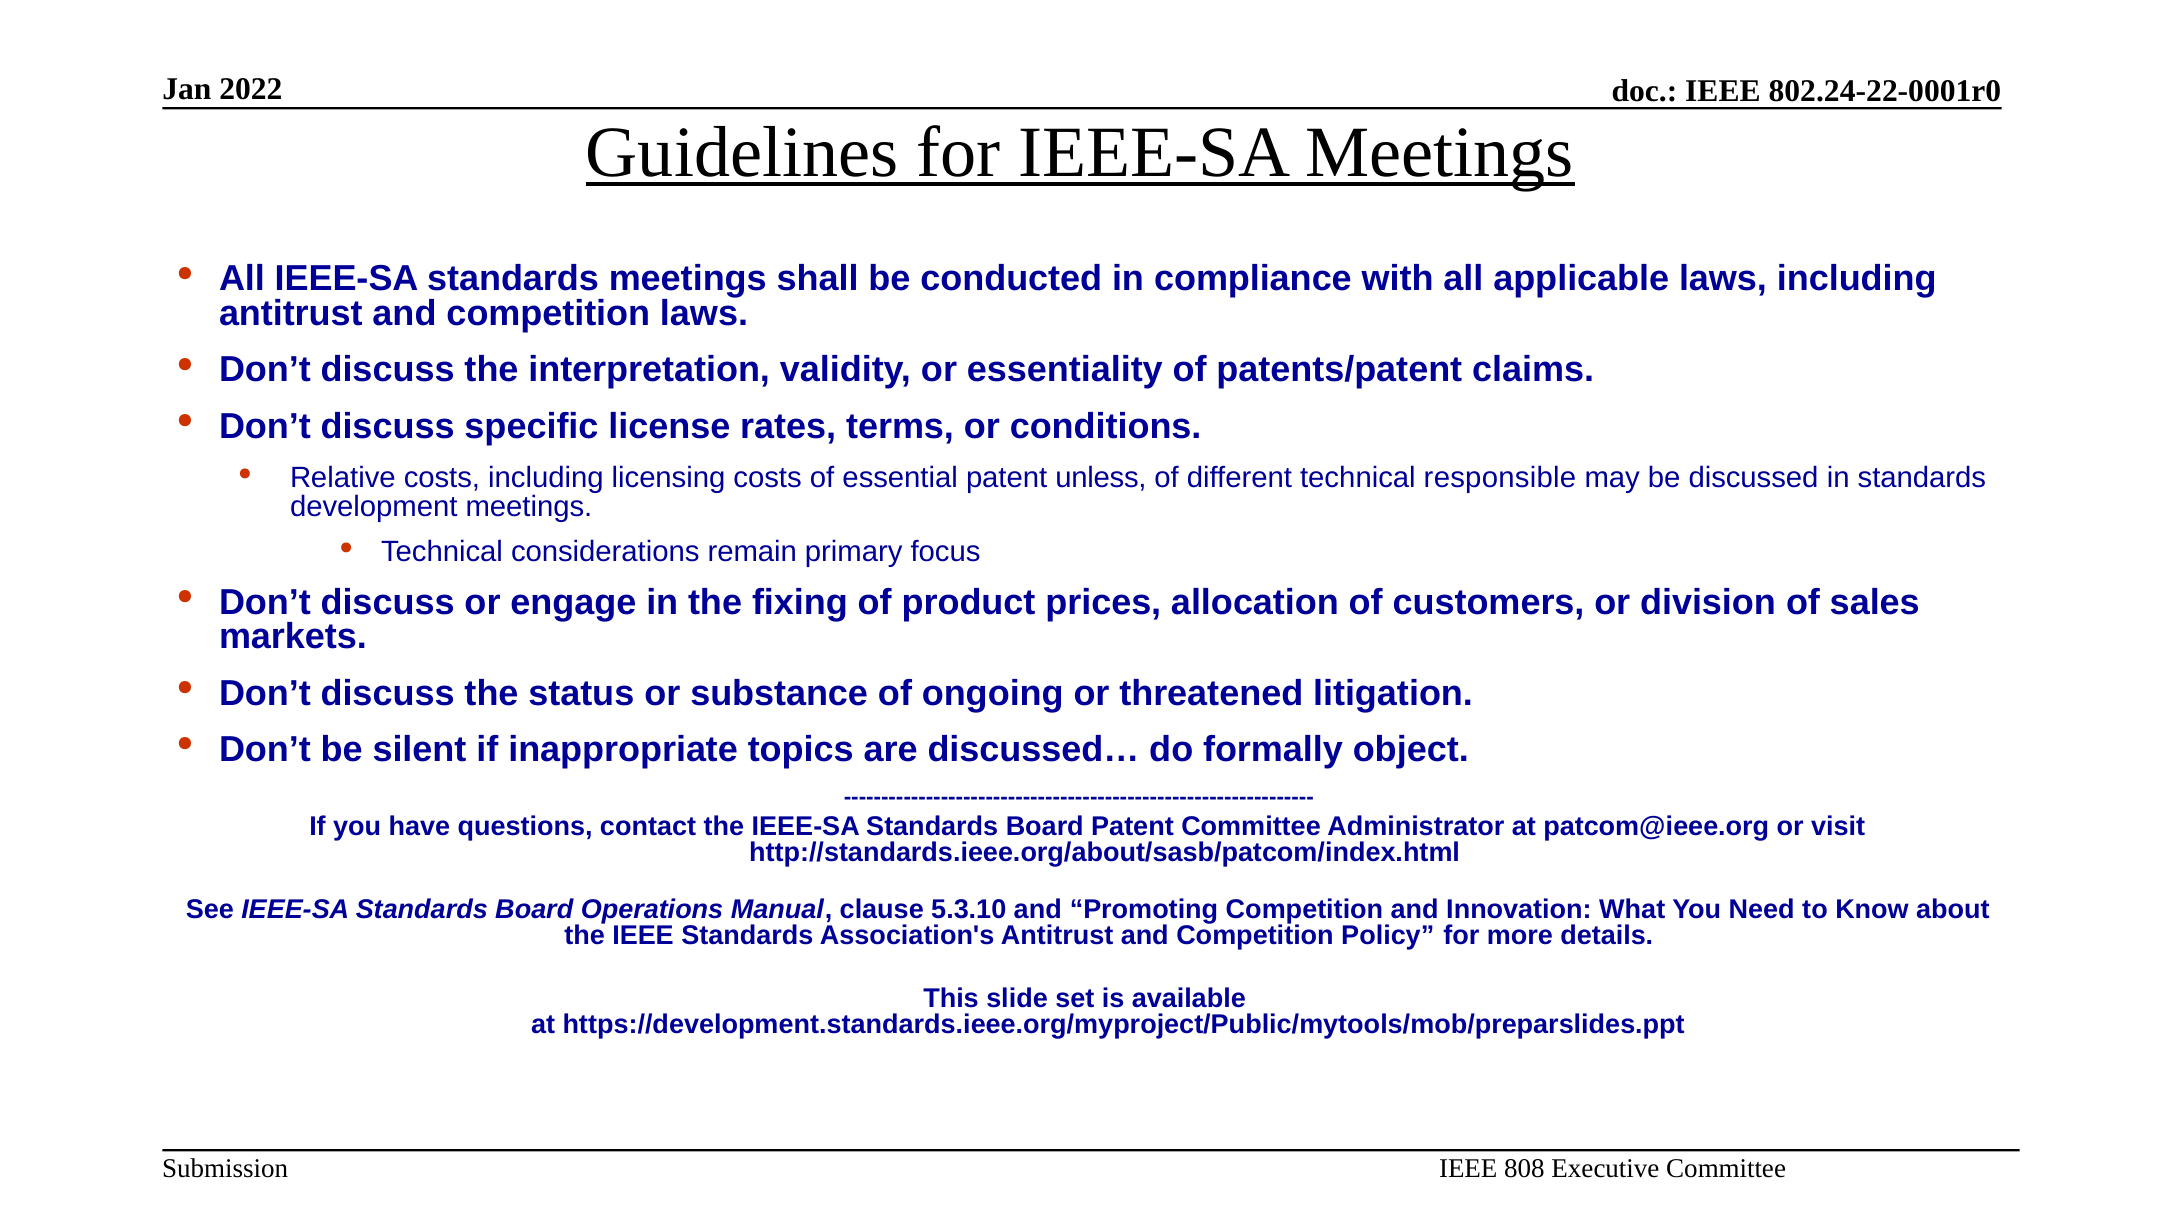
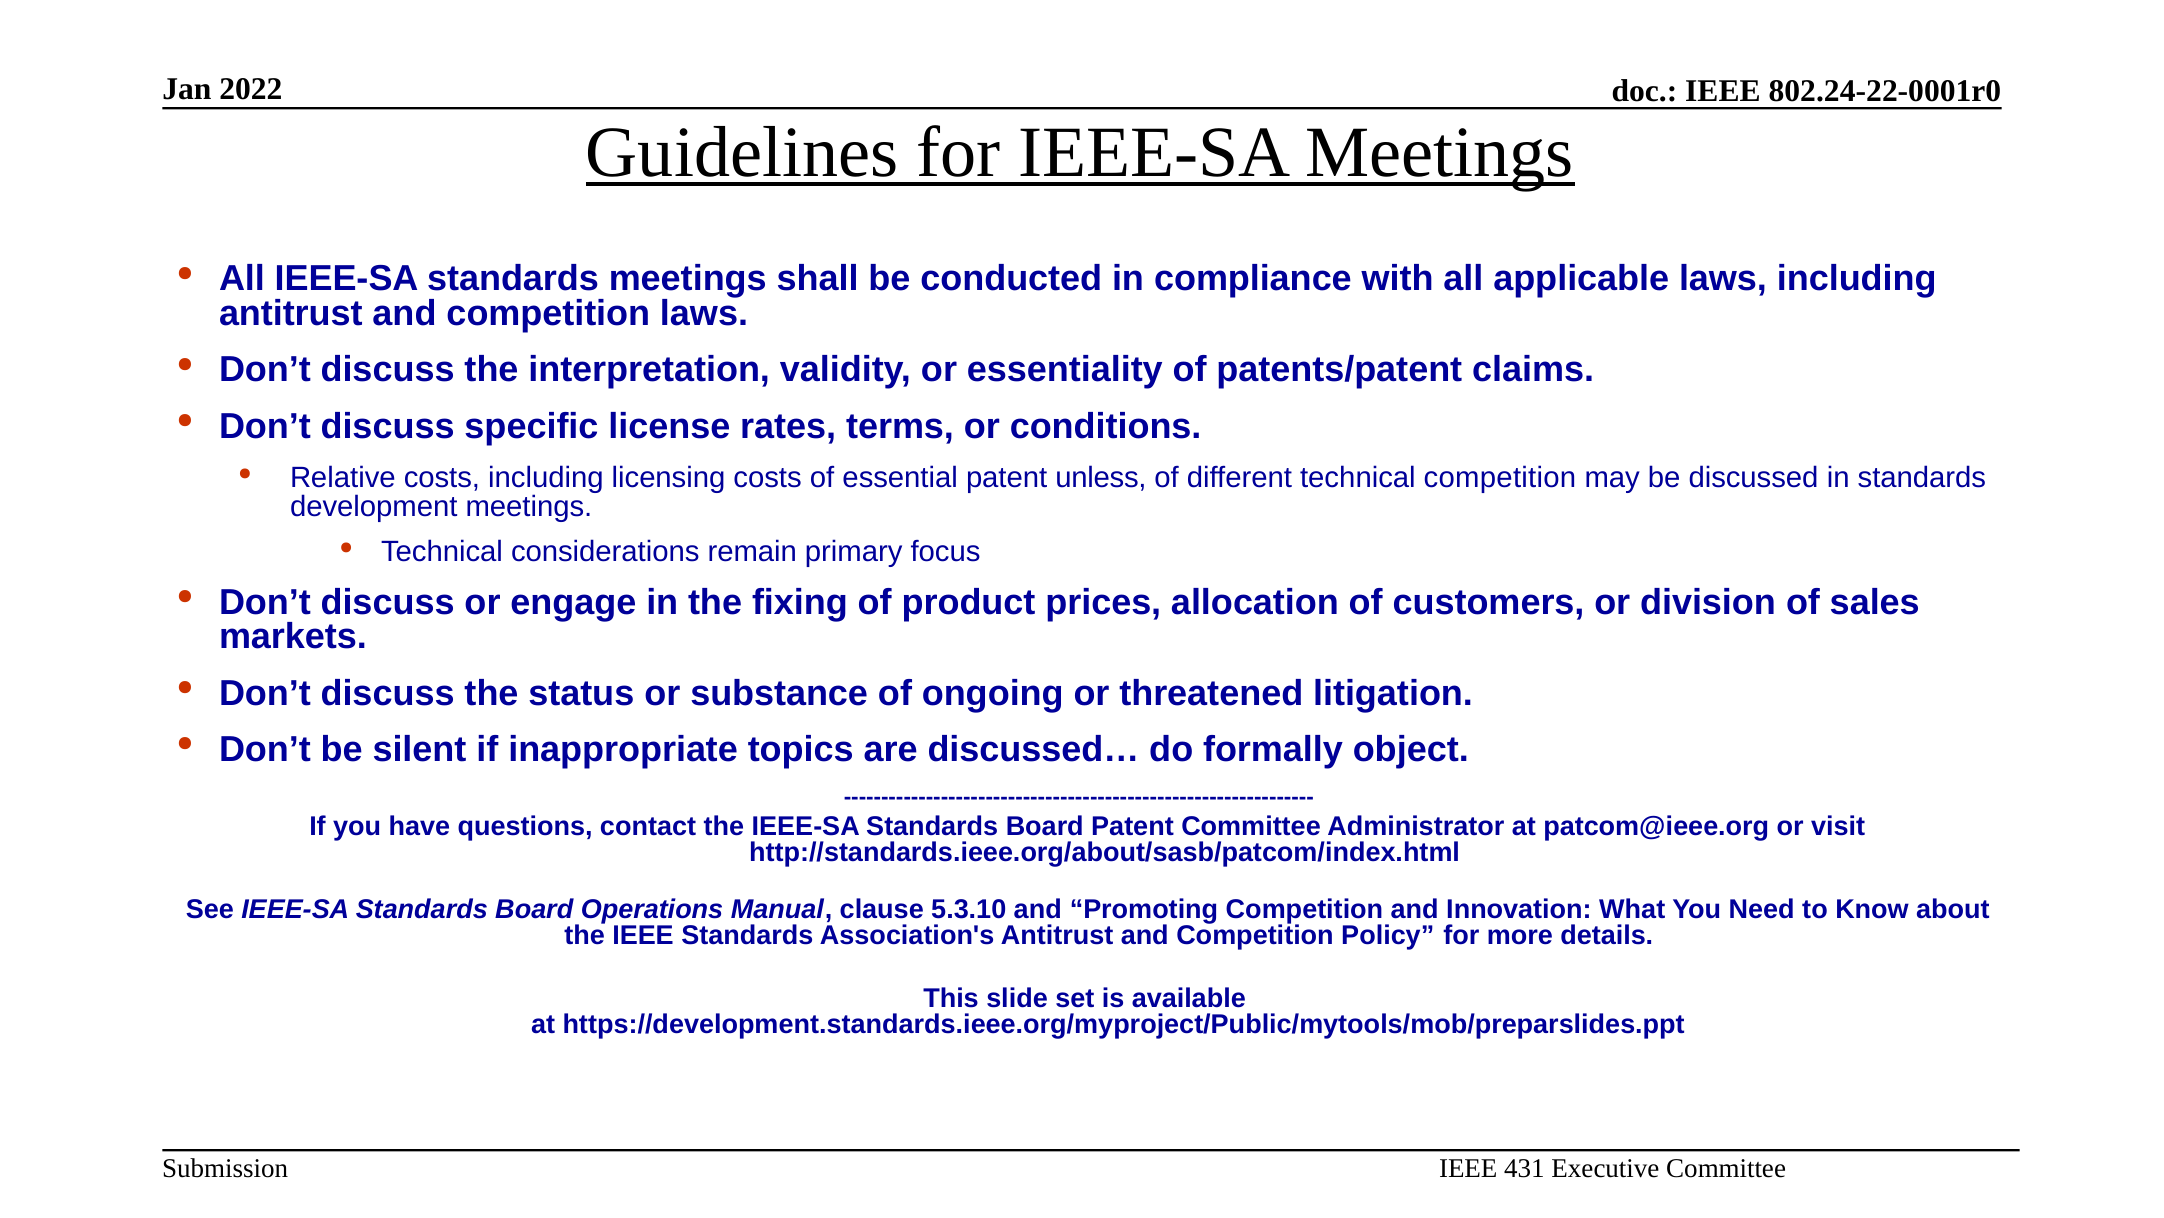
technical responsible: responsible -> competition (1500, 478)
808: 808 -> 431 (1524, 1167)
